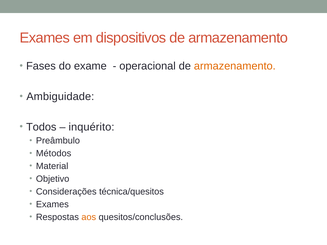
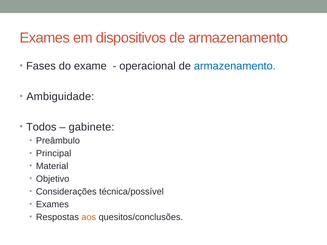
armazenamento colour: orange -> blue (235, 66)
inquérito: inquérito -> gabinete (91, 127)
Métodos: Métodos -> Principal (54, 154)
técnica/quesitos: técnica/quesitos -> técnica/possível (131, 192)
